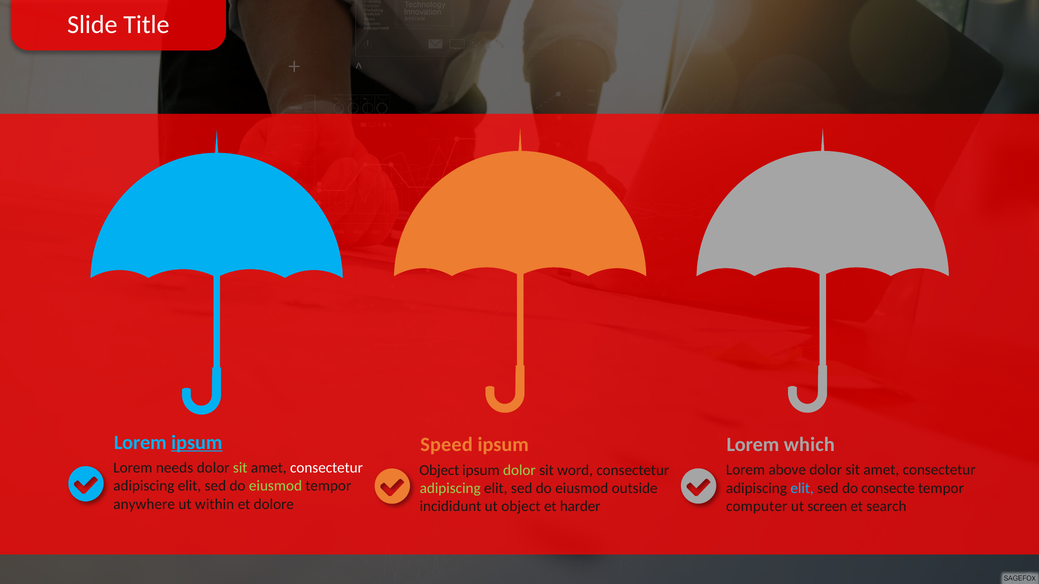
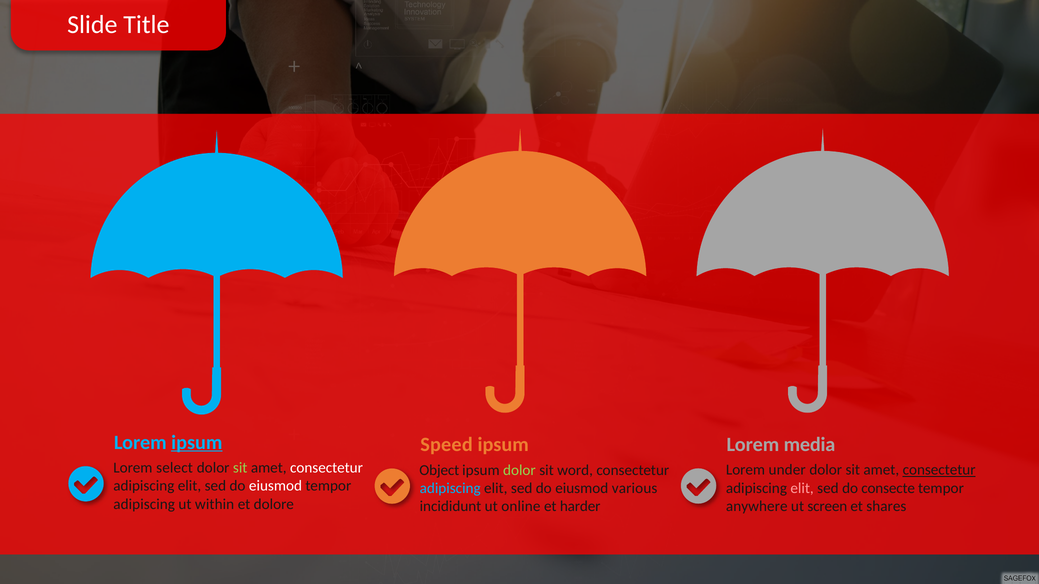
which: which -> media (810, 445)
needs: needs -> select (175, 468)
above: above -> under (787, 470)
consectetur underline: none -> present (939, 470)
eiusmod colour: light green -> white (275, 486)
elit colour: light blue -> pink (802, 488)
adipiscing colour: light green -> light blue (450, 489)
outside: outside -> various (635, 489)
anywhere: anywhere -> adipiscing (144, 504)
computer: computer -> anywhere (757, 507)
search: search -> shares (886, 507)
ut object: object -> online (521, 507)
